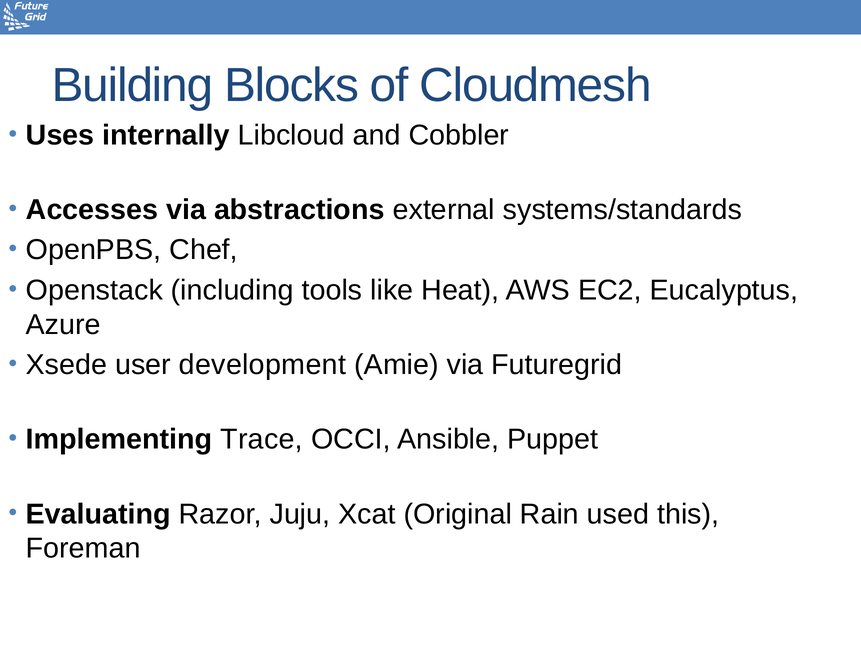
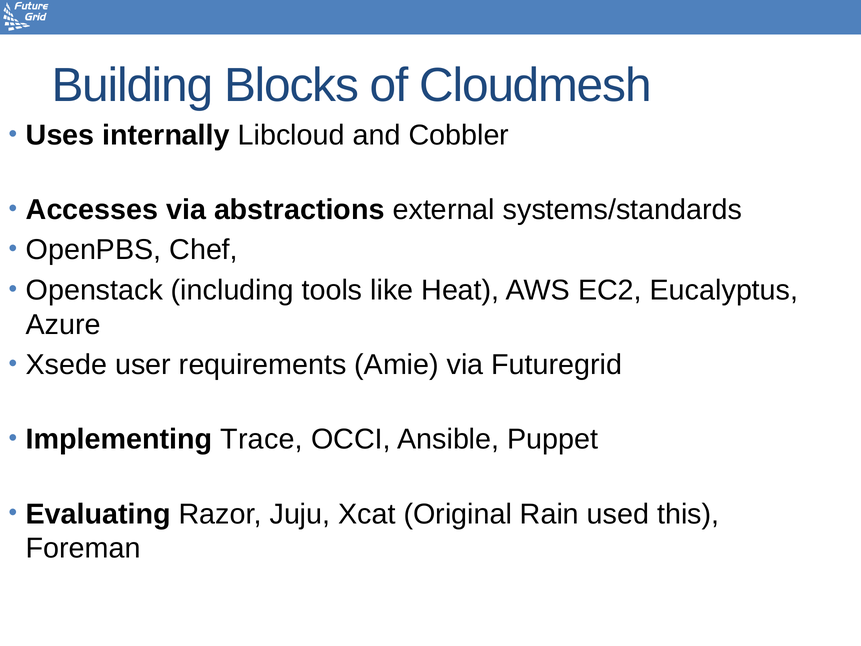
development: development -> requirements (263, 365)
